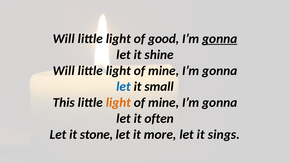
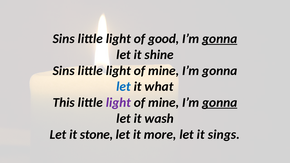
Will: Will -> Sins (64, 39)
Will: Will -> Sins (64, 71)
small: small -> what (159, 87)
light colour: orange -> purple (118, 103)
gonna underline: none -> present (220, 103)
often: often -> wash (159, 119)
